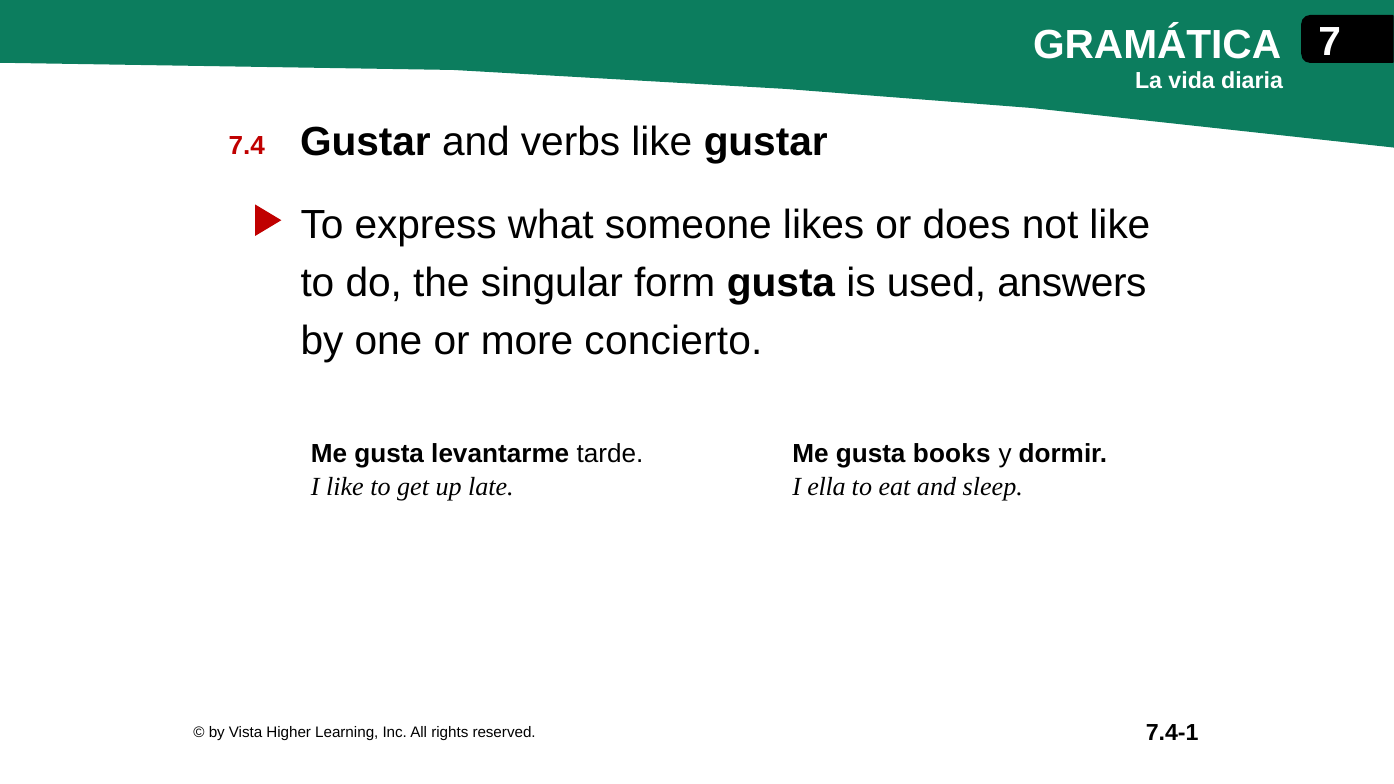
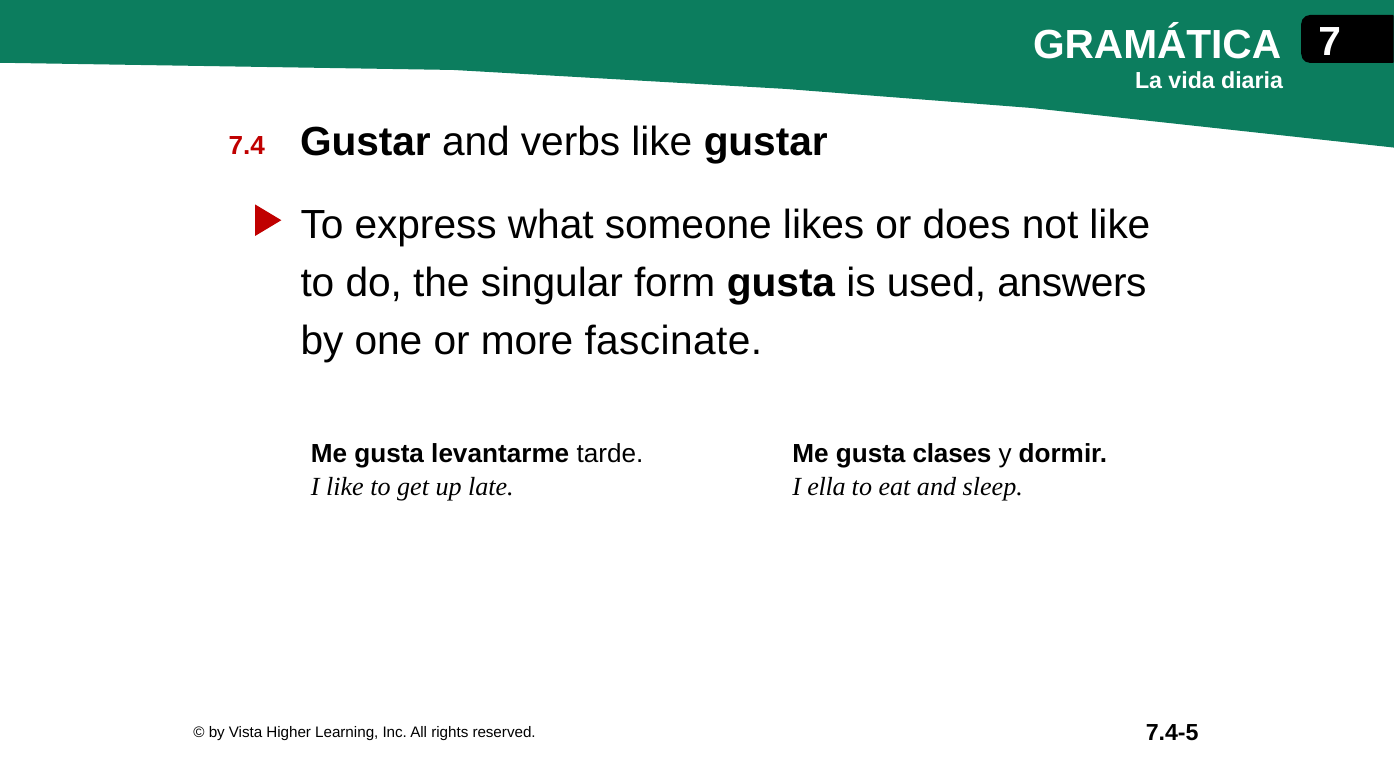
concierto: concierto -> fascinate (673, 341)
books: books -> clases (952, 454)
7.4-1: 7.4-1 -> 7.4-5 (1172, 733)
